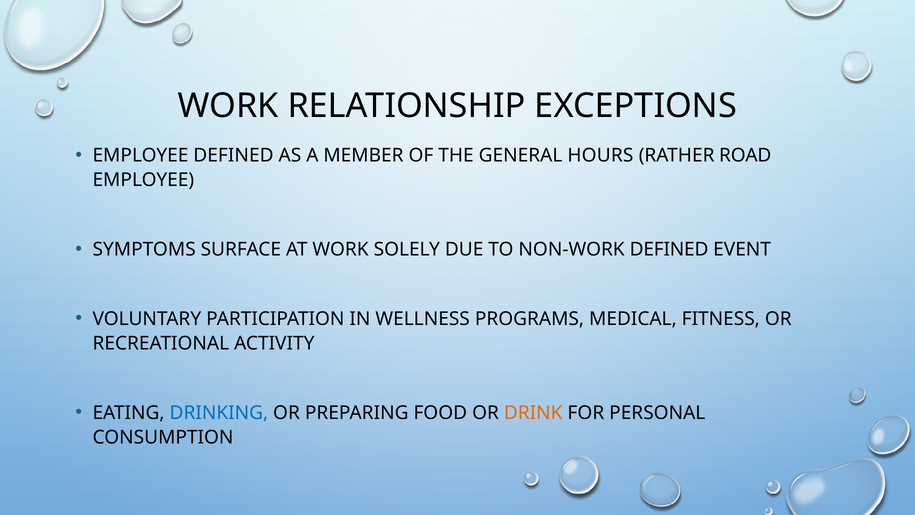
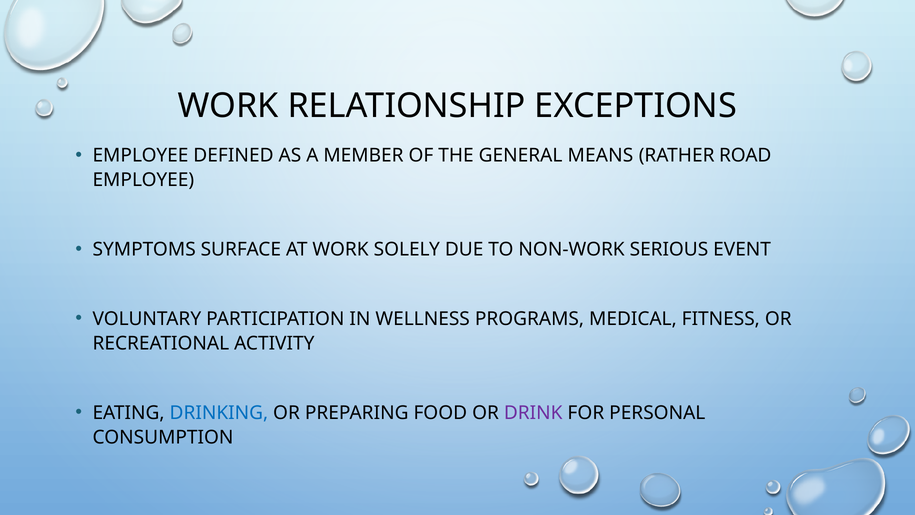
HOURS: HOURS -> MEANS (600, 155)
NON-WORK DEFINED: DEFINED -> SERIOUS (669, 249)
DRINK colour: orange -> purple (533, 412)
